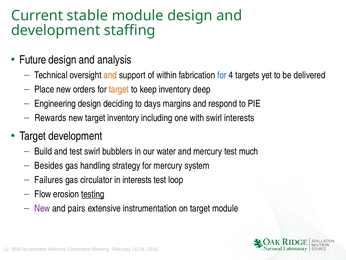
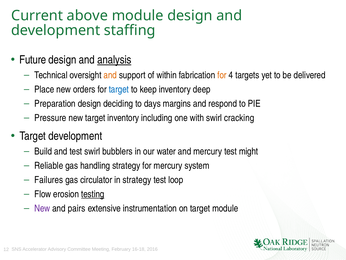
stable: stable -> above (87, 15)
analysis underline: none -> present (114, 60)
for colour: blue -> orange (222, 75)
target colour: orange -> blue (119, 89)
Engineering: Engineering -> Preparation (55, 103)
Rewards: Rewards -> Pressure (50, 118)
swirl interests: interests -> cracking (239, 118)
much: much -> might (249, 151)
Besides: Besides -> Reliable (49, 165)
in interests: interests -> strategy (137, 180)
